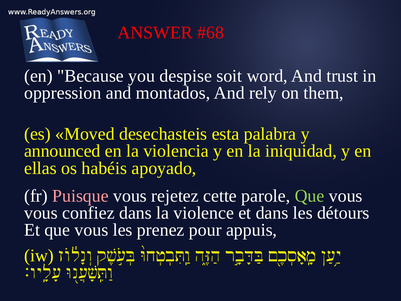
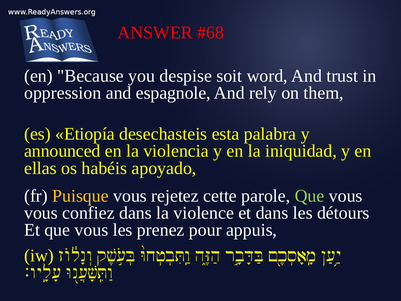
montados: montados -> espagnole (173, 93)
Moved: Moved -> Etiopía (85, 134)
Puisque colour: pink -> yellow (81, 196)
